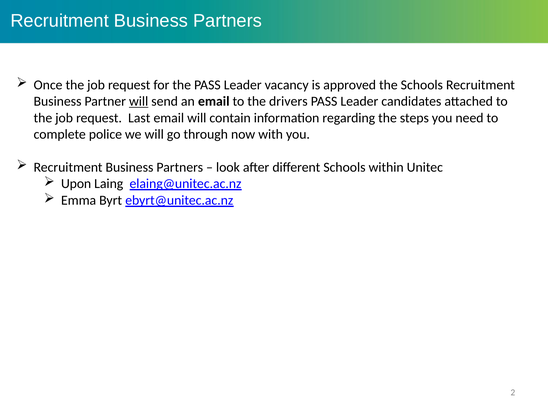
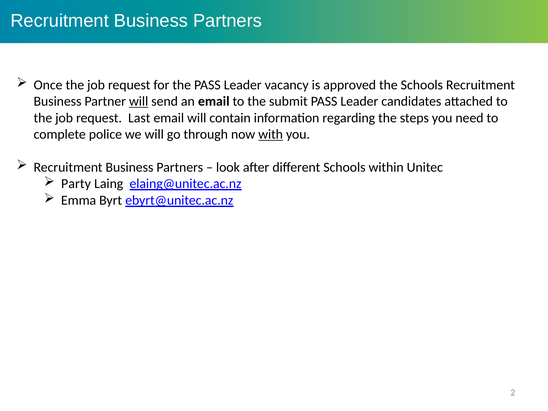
drivers: drivers -> submit (288, 101)
with underline: none -> present (271, 134)
Upon: Upon -> Party (76, 184)
